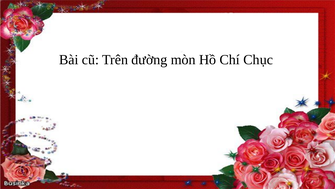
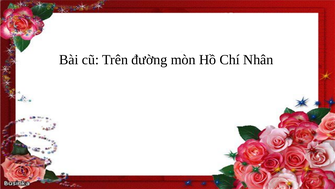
Chục: Chục -> Nhân (258, 60)
